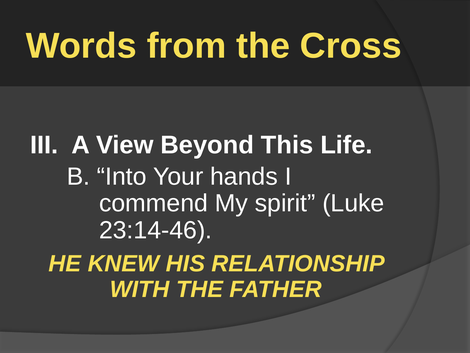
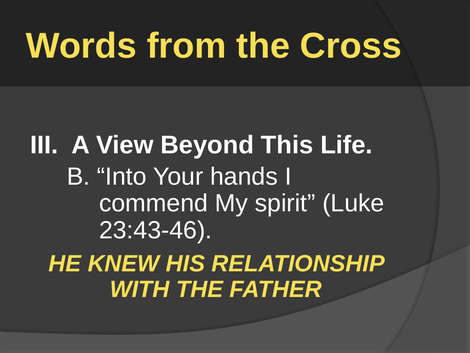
23:14-46: 23:14-46 -> 23:43-46 (156, 230)
